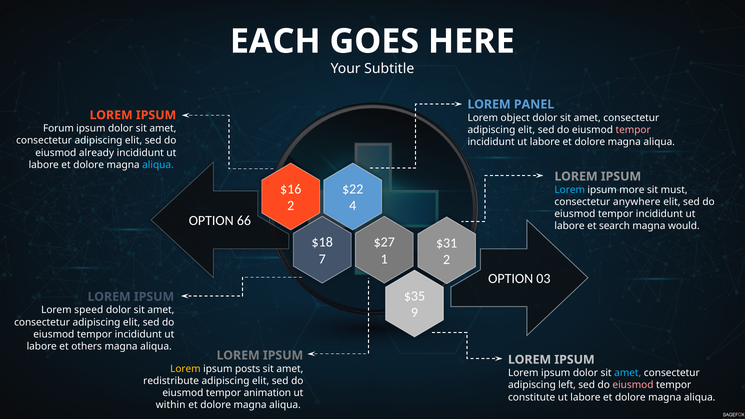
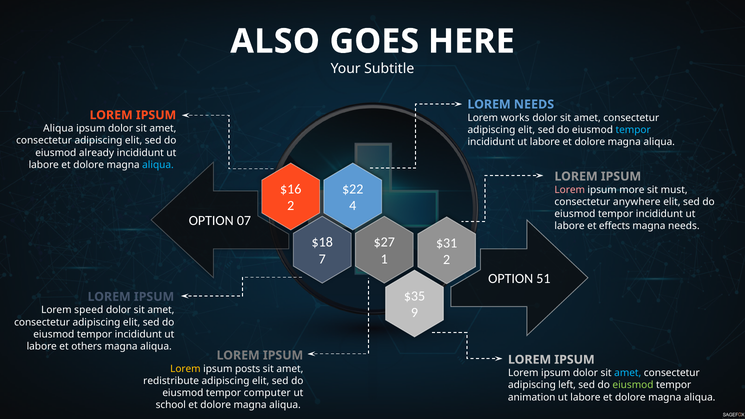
EACH: EACH -> ALSO (275, 41)
LOREM PANEL: PANEL -> NEEDS (534, 104)
object: object -> works (515, 118)
Forum: Forum -> Aliqua (58, 129)
tempor colour: pink -> light blue (633, 130)
Lorem colour: light blue -> pink (570, 190)
66: 66 -> 07 (244, 221)
search: search -> effects (615, 226)
magna would: would -> needs (684, 226)
03: 03 -> 51 (543, 279)
eiusmod colour: pink -> light green (633, 385)
animation: animation -> computer (267, 393)
constitute: constitute -> animation (532, 397)
within: within -> school (171, 405)
